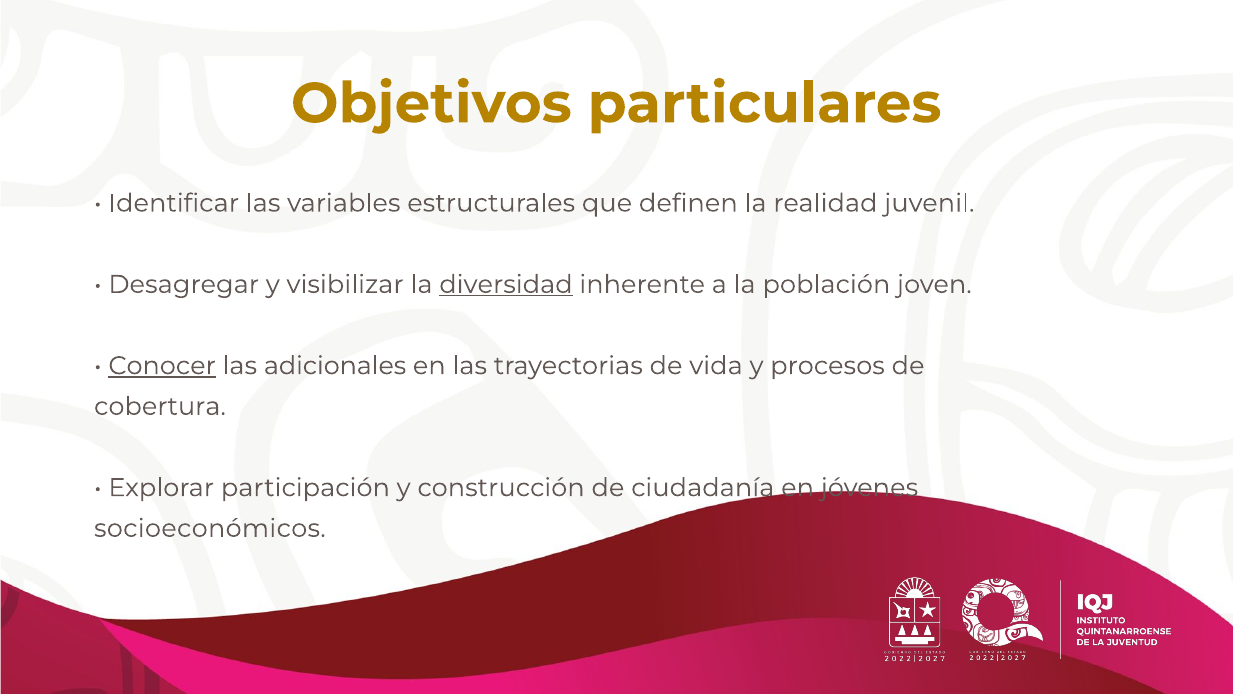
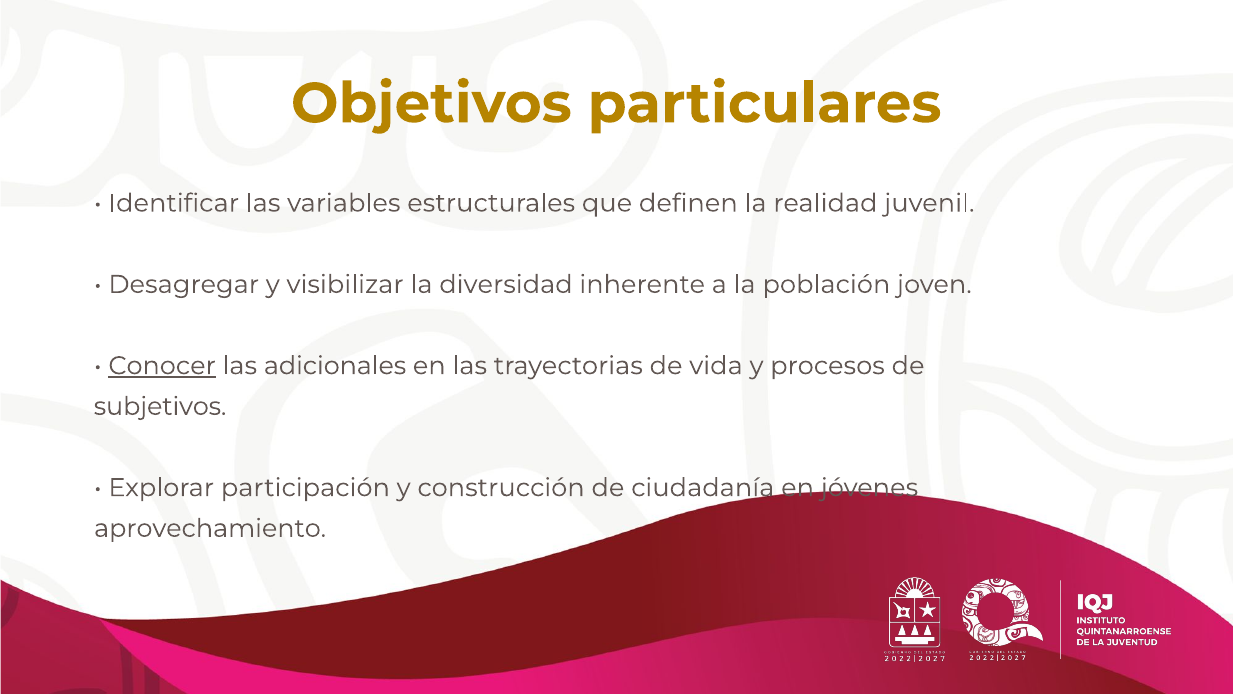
diversidad underline: present -> none (506, 284)
cobertura: cobertura -> subjetivos (160, 406)
socioeconómicos: socioeconómicos -> aprovechamiento (210, 528)
